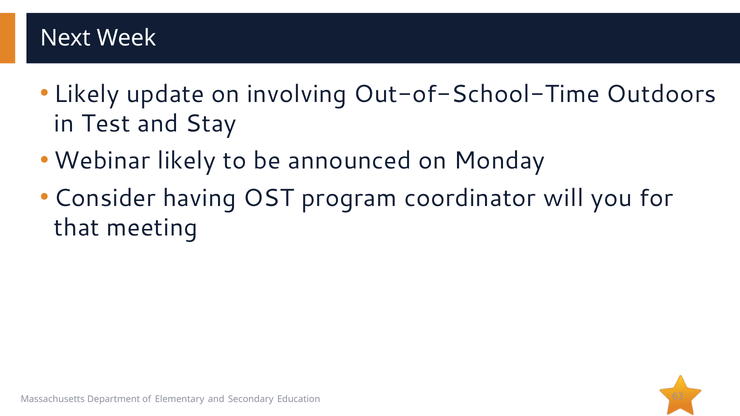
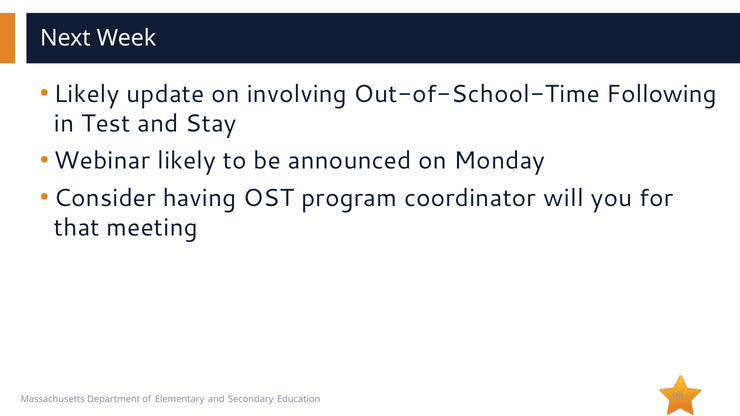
Outdoors: Outdoors -> Following (662, 94)
63: 63 -> 98 (678, 397)
